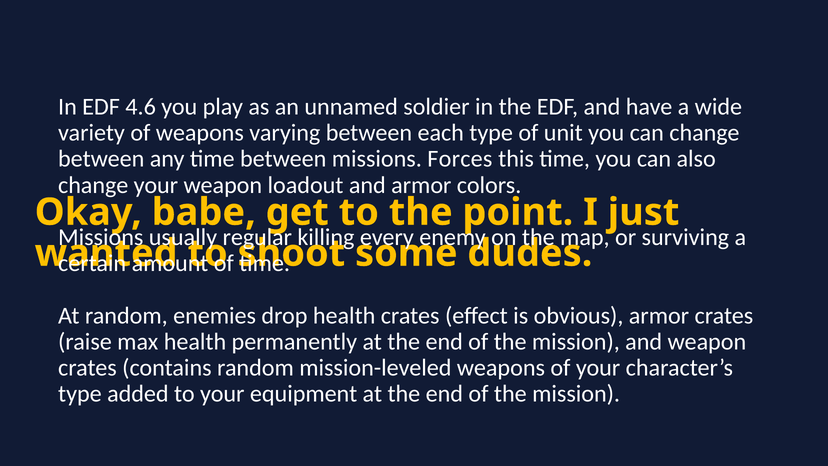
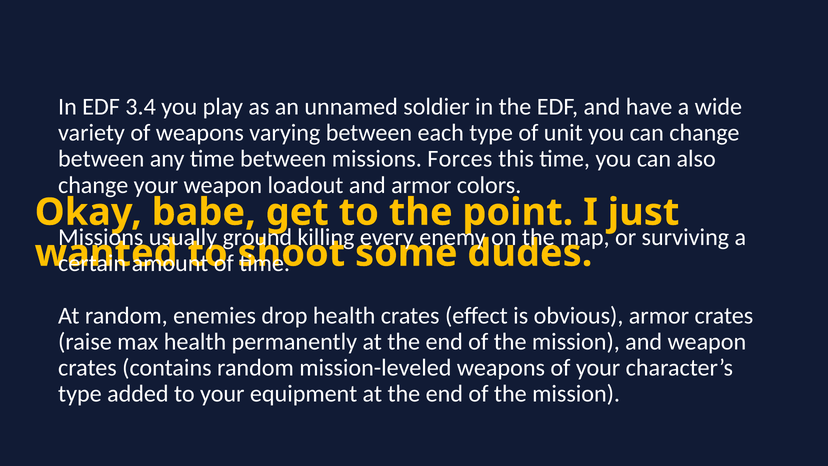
4.6: 4.6 -> 3.4 (141, 107)
regular: regular -> ground (257, 237)
